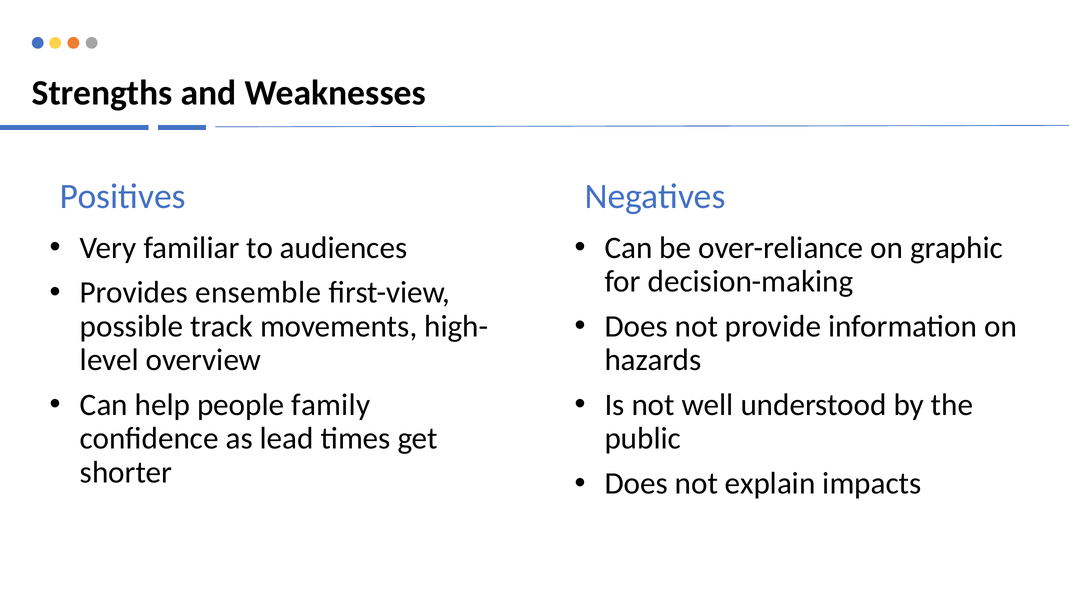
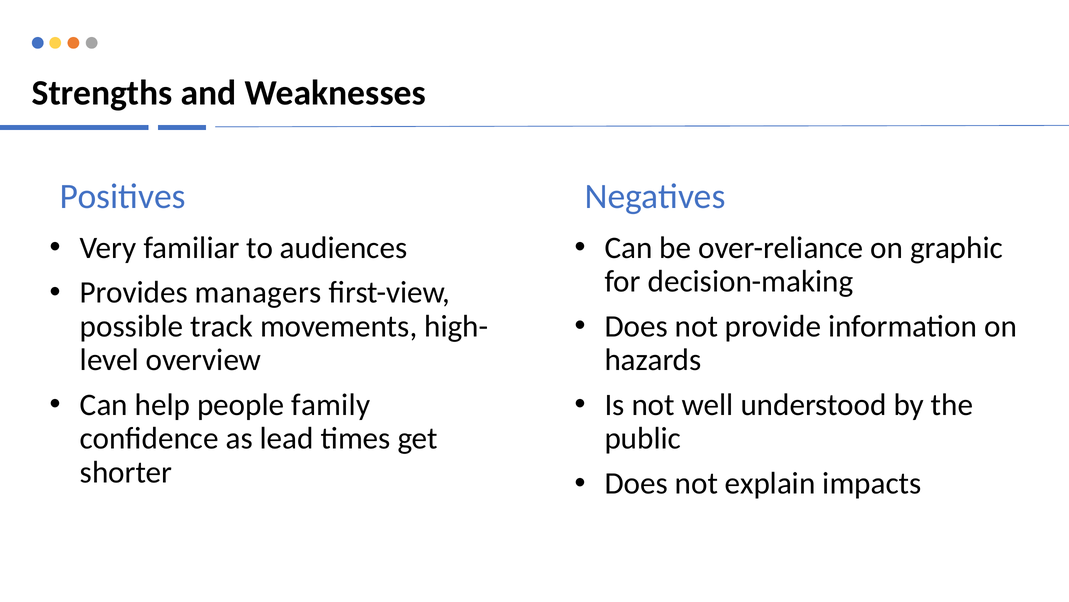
ensemble: ensemble -> managers (258, 292)
